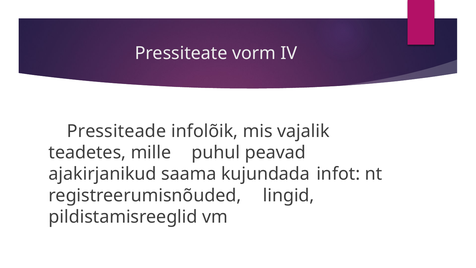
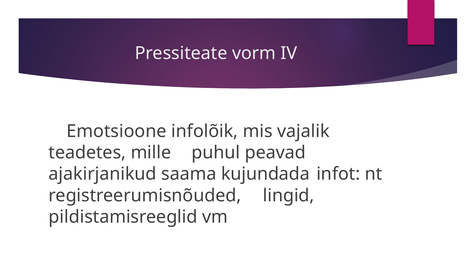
Pressiteade: Pressiteade -> Emotsioone (117, 131)
